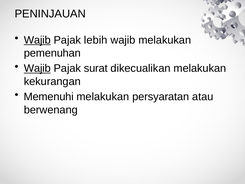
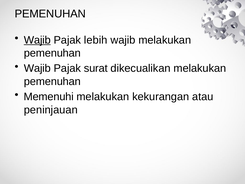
PENINJAUAN: PENINJAUAN -> PEMENUHAN (50, 14)
Wajib underline: present -> none (37, 68)
kekurangan: kekurangan -> pemenuhan (52, 81)
persyaratan: persyaratan -> kekurangan (161, 97)
berwenang: berwenang -> peninjauan (51, 110)
